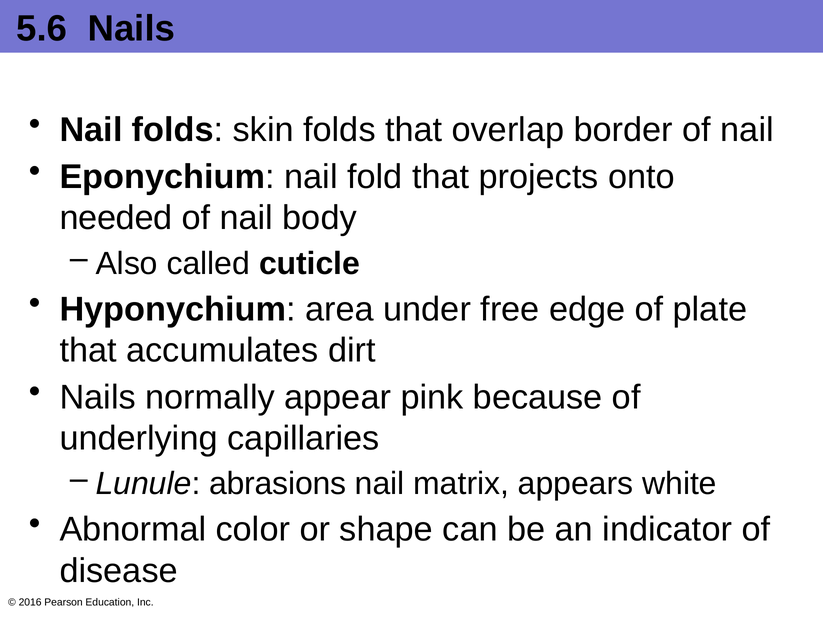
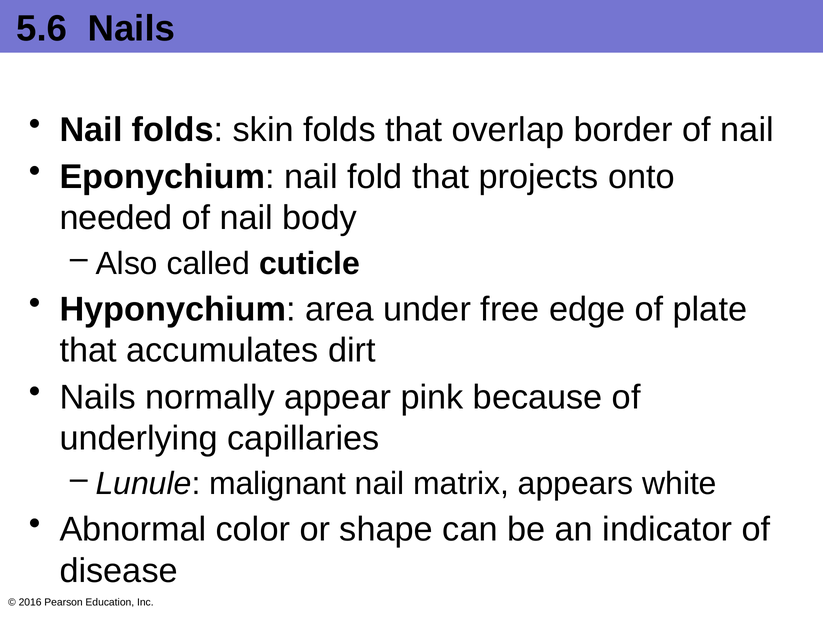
abrasions: abrasions -> malignant (278, 483)
